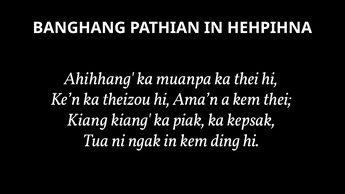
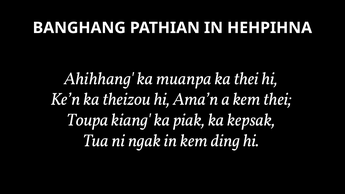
Kiang: Kiang -> Toupa (87, 120)
